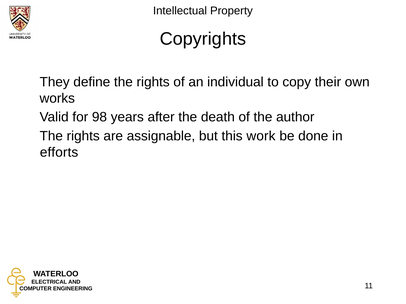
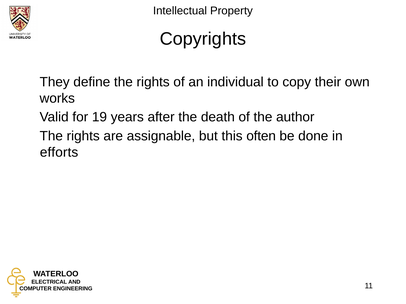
98: 98 -> 19 (99, 117)
work: work -> often (261, 136)
